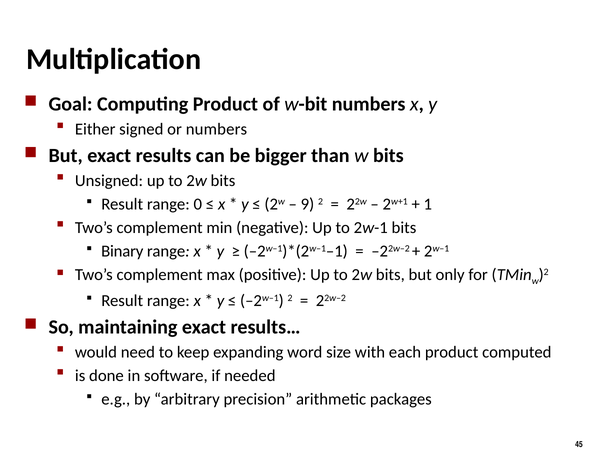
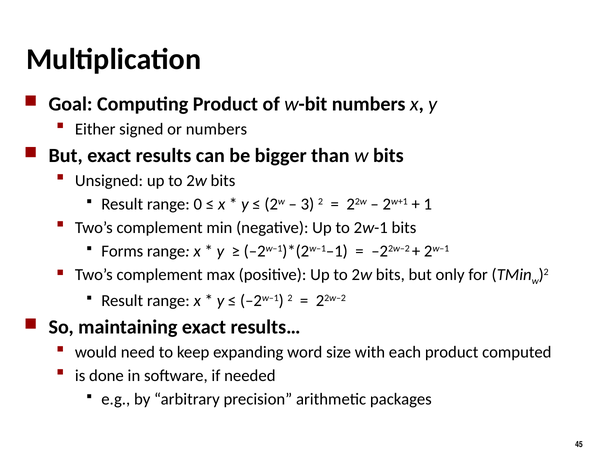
9: 9 -> 3 (308, 204)
Binary: Binary -> Forms (122, 251)
